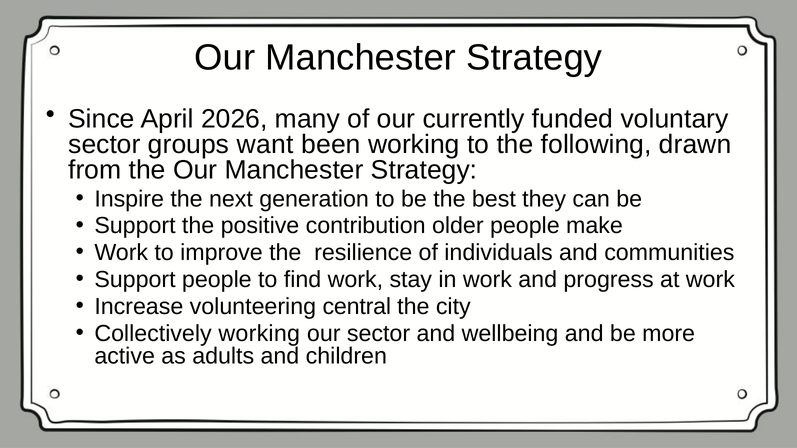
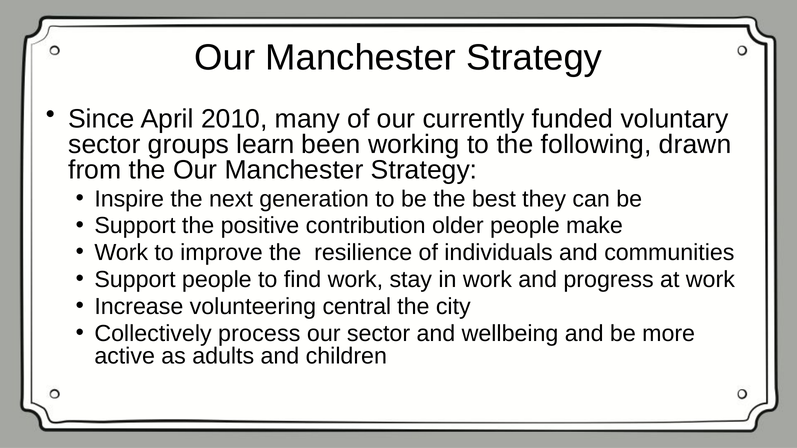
2026: 2026 -> 2010 (234, 119)
want: want -> learn (265, 145)
Collectively working: working -> process (259, 334)
